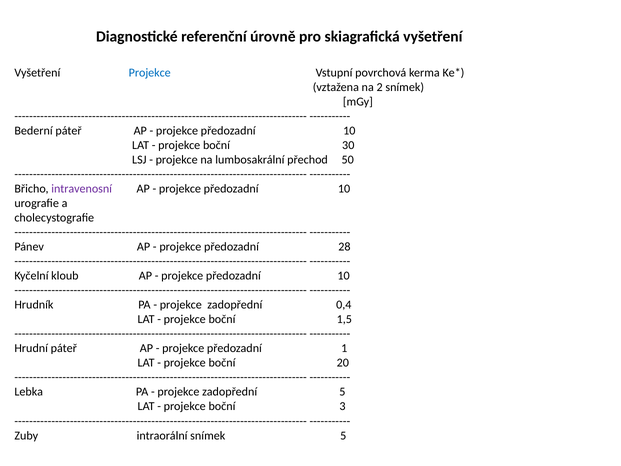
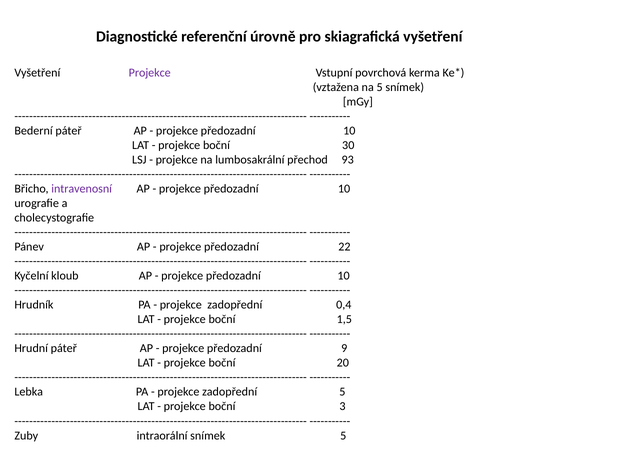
Projekce colour: blue -> purple (150, 73)
na 2: 2 -> 5 (380, 87)
50: 50 -> 93 (348, 160)
28: 28 -> 22 (344, 247)
1: 1 -> 9 (344, 348)
